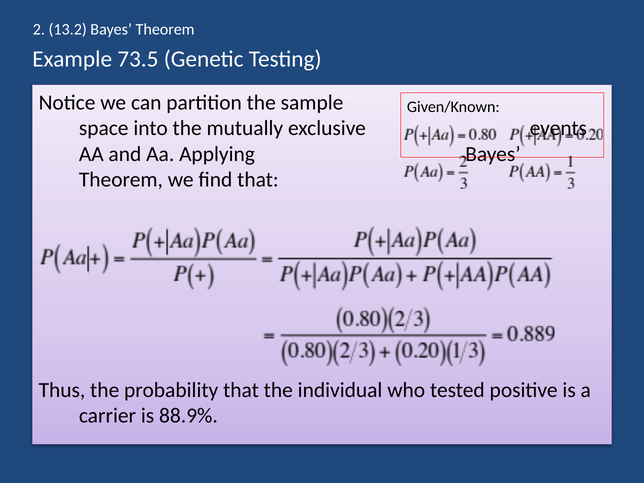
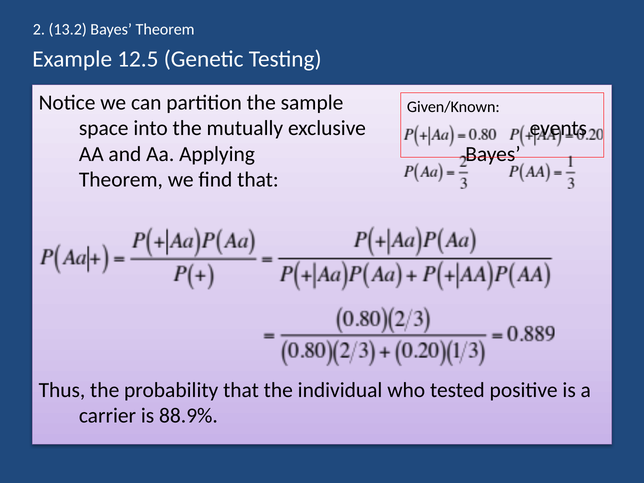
73.5: 73.5 -> 12.5 (138, 59)
